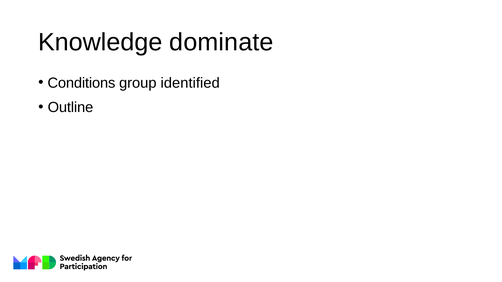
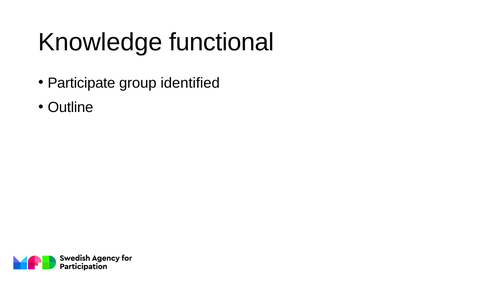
dominate: dominate -> functional (222, 42)
Conditions: Conditions -> Participate (81, 83)
